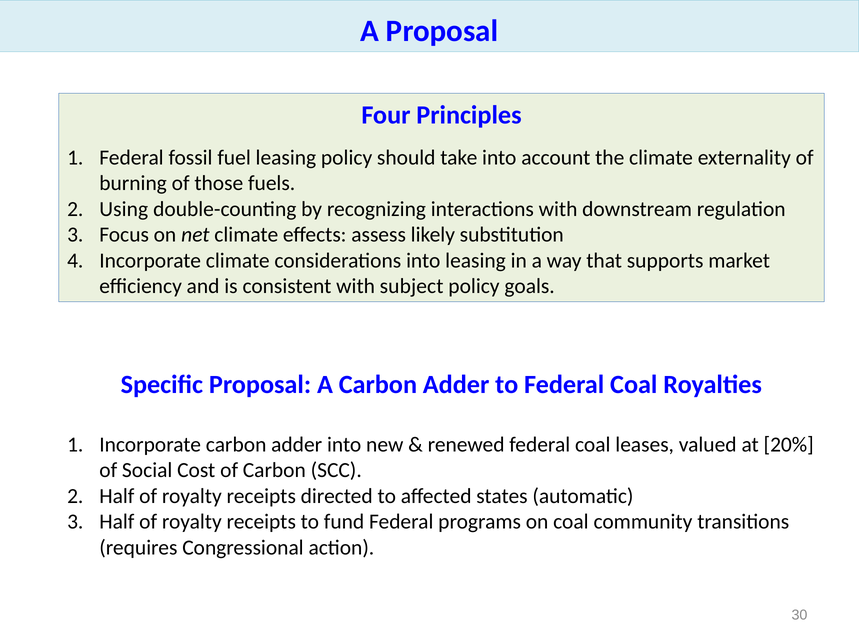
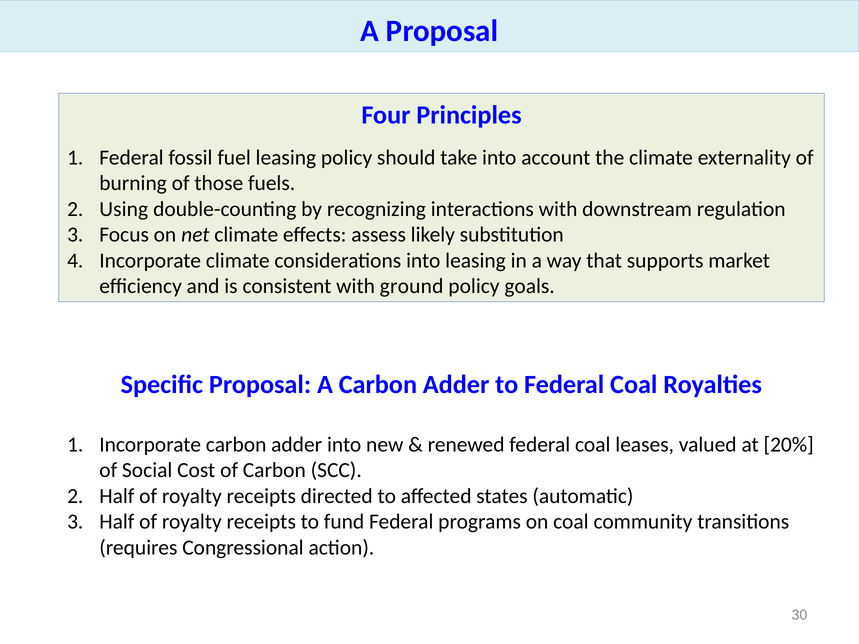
subject: subject -> ground (412, 286)
